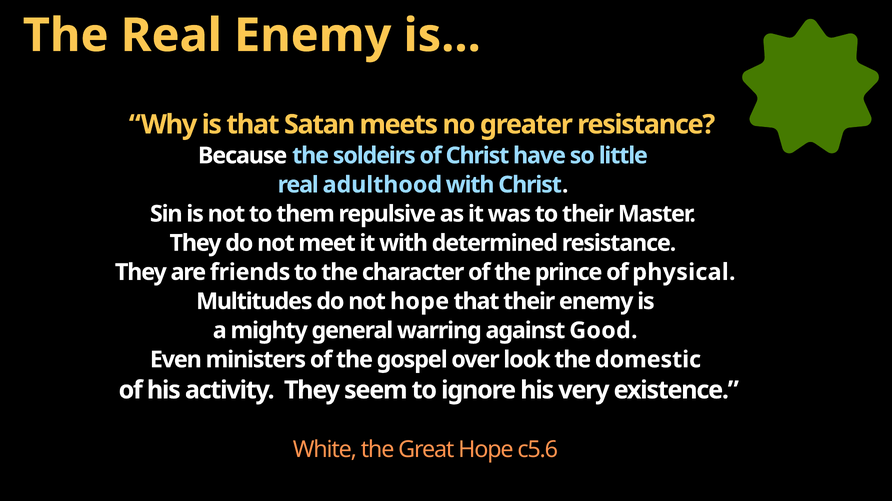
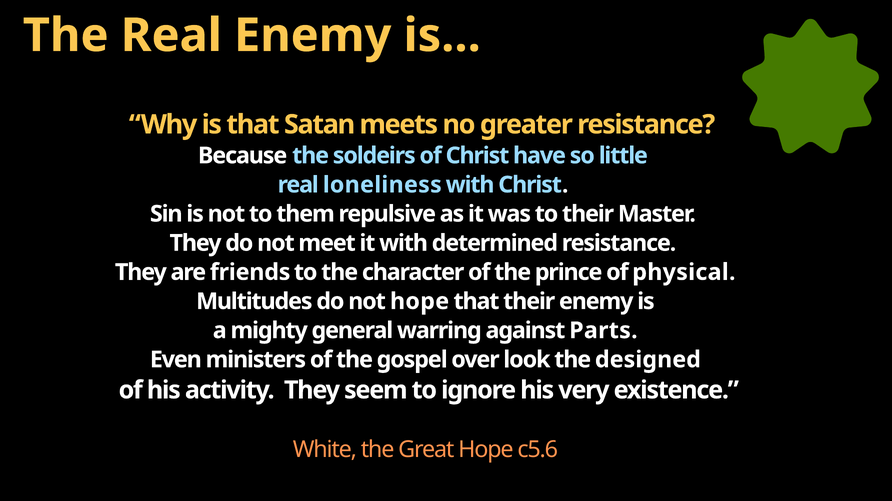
adulthood: adulthood -> loneliness (382, 185)
Good: Good -> Parts (603, 331)
domestic: domestic -> designed (648, 360)
